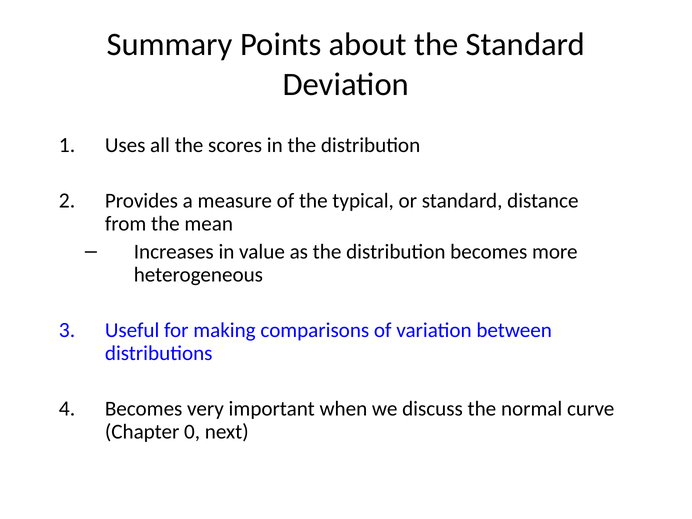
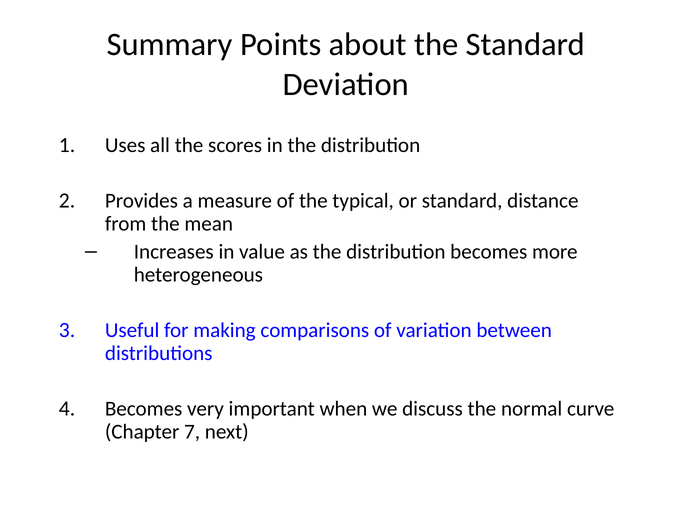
0: 0 -> 7 (192, 432)
